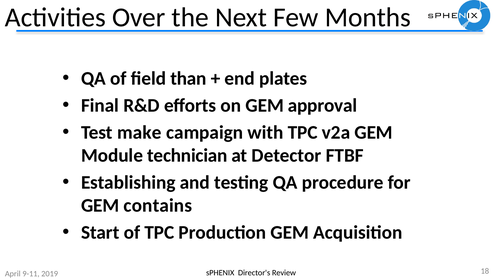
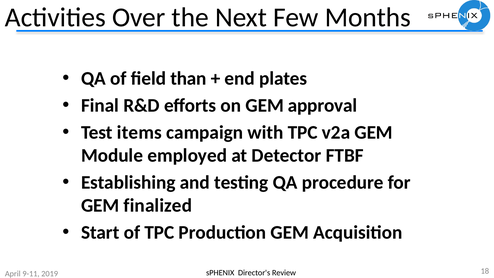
make: make -> items (139, 132)
technician: technician -> employed (187, 155)
contains: contains -> finalized (158, 205)
